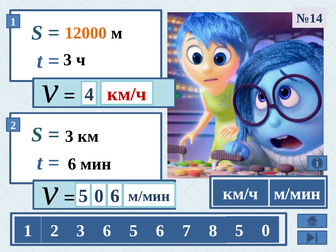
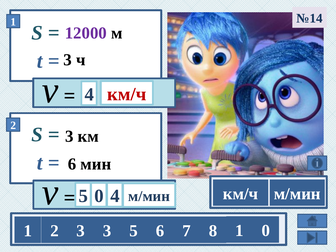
12000 colour: orange -> purple (86, 33)
0 6: 6 -> 4 (115, 196)
3 6: 6 -> 3 (107, 231)
8 5: 5 -> 1 (239, 231)
